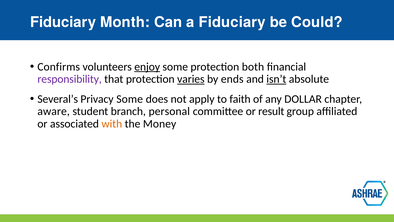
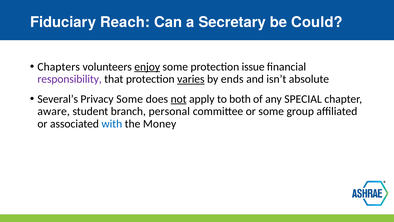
Month: Month -> Reach (125, 22)
a Fiduciary: Fiduciary -> Secretary (232, 22)
Confirms: Confirms -> Chapters (59, 67)
both: both -> issue (253, 67)
isn’t underline: present -> none (276, 79)
not underline: none -> present (179, 99)
faith: faith -> both (240, 99)
DOLLAR: DOLLAR -> SPECIAL (303, 99)
or result: result -> some (271, 111)
with colour: orange -> blue (112, 124)
